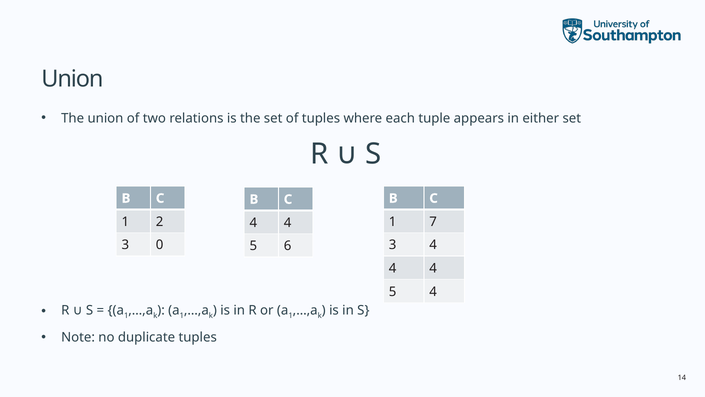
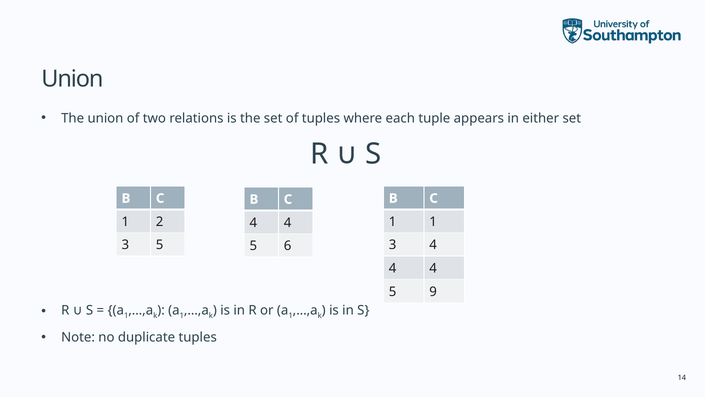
1 7: 7 -> 1 (433, 221)
3 0: 0 -> 5 (160, 245)
5 4: 4 -> 9 (433, 291)
